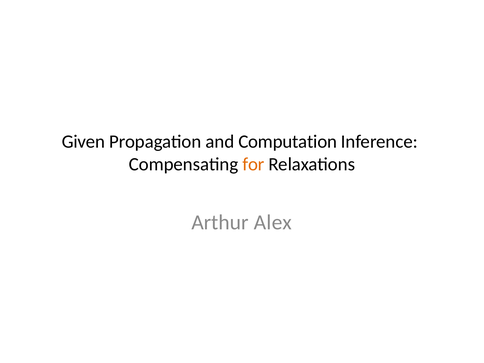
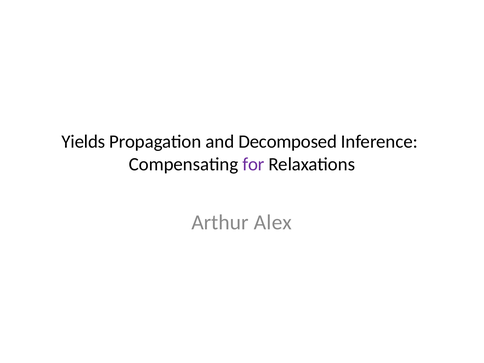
Given: Given -> Yields (83, 142)
Computation: Computation -> Decomposed (288, 142)
for colour: orange -> purple (253, 164)
